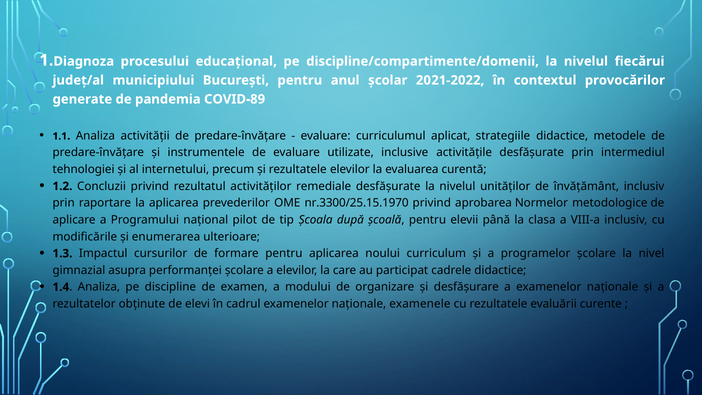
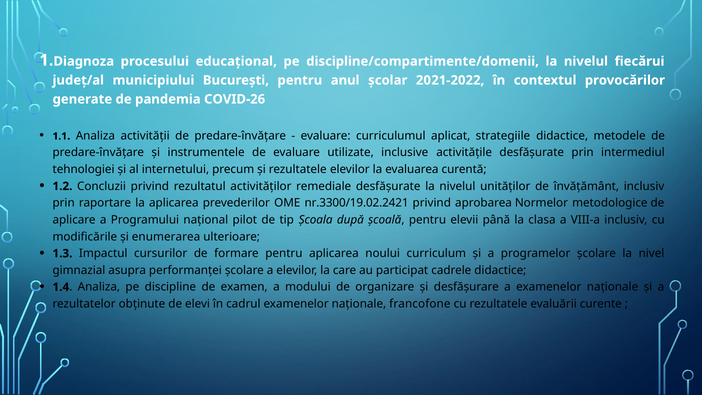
COVID-89: COVID-89 -> COVID-26 (235, 99)
nr.3300/25.15.1970: nr.3300/25.15.1970 -> nr.3300/19.02.2421 (357, 203)
examenele: examenele -> francofone (420, 304)
